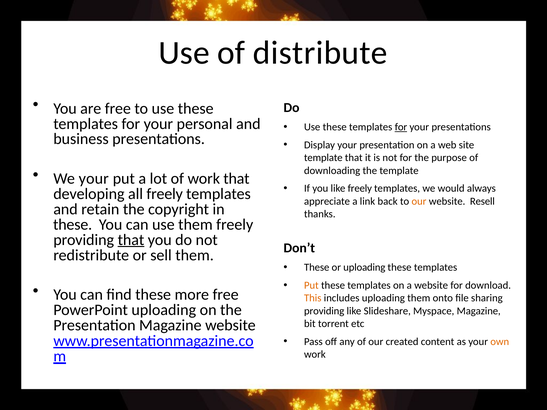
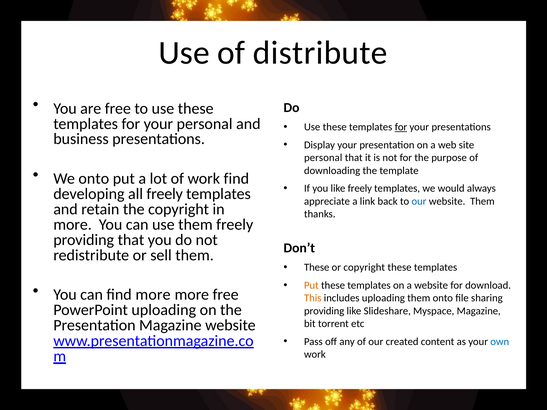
template: template -> personal (323, 158)
We your: your -> onto (94, 179)
work that: that -> find (236, 179)
our colour: orange -> blue (419, 201)
website Resell: Resell -> Them (482, 201)
these: these -> more (73, 225)
that underline: present -> none (131, 240)
or uploading: uploading -> copyright (364, 268)
find these: these -> more (153, 295)
own colour: orange -> blue (500, 342)
